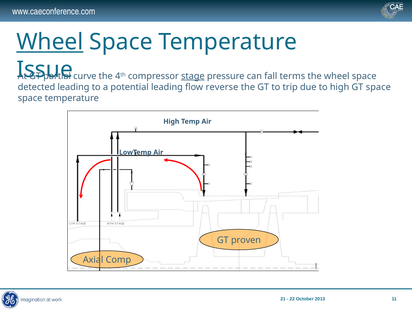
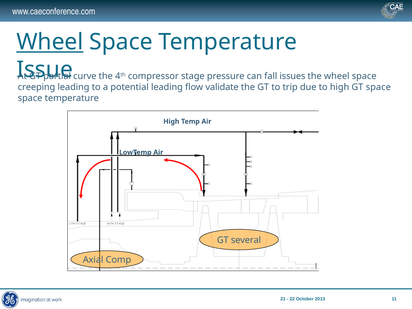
stage underline: present -> none (193, 76)
terms: terms -> issues (292, 76)
detected: detected -> creeping (37, 87)
reverse: reverse -> validate (222, 87)
proven: proven -> several (246, 240)
